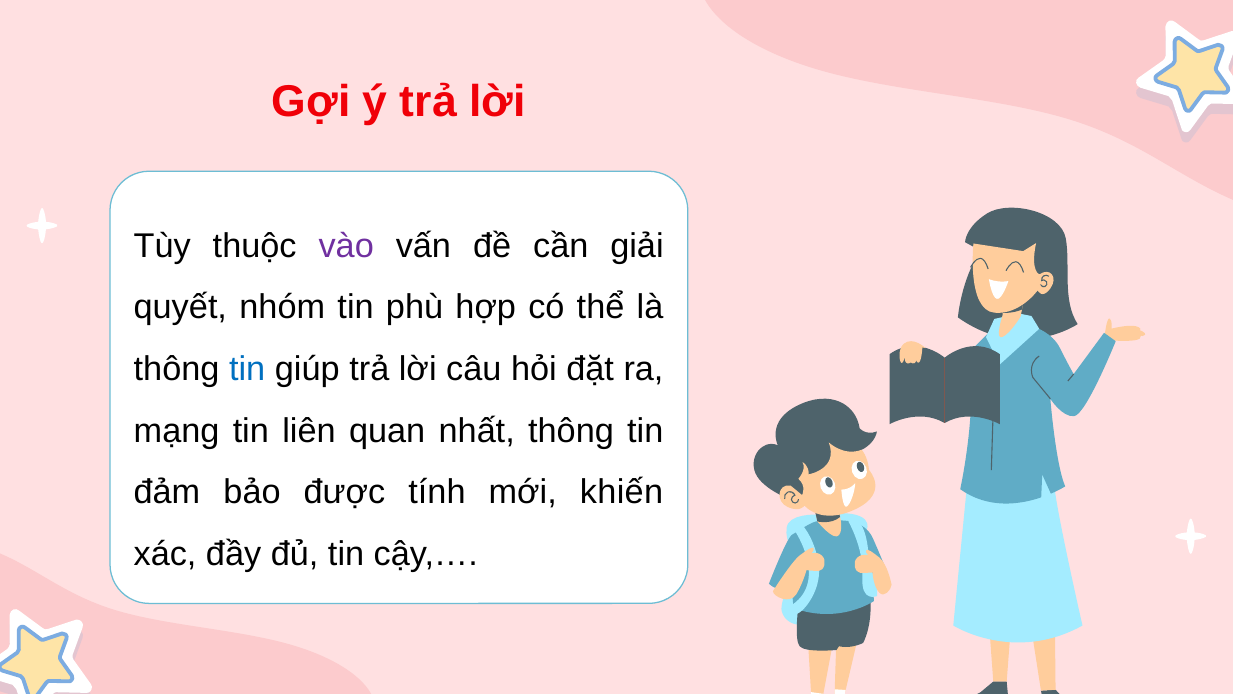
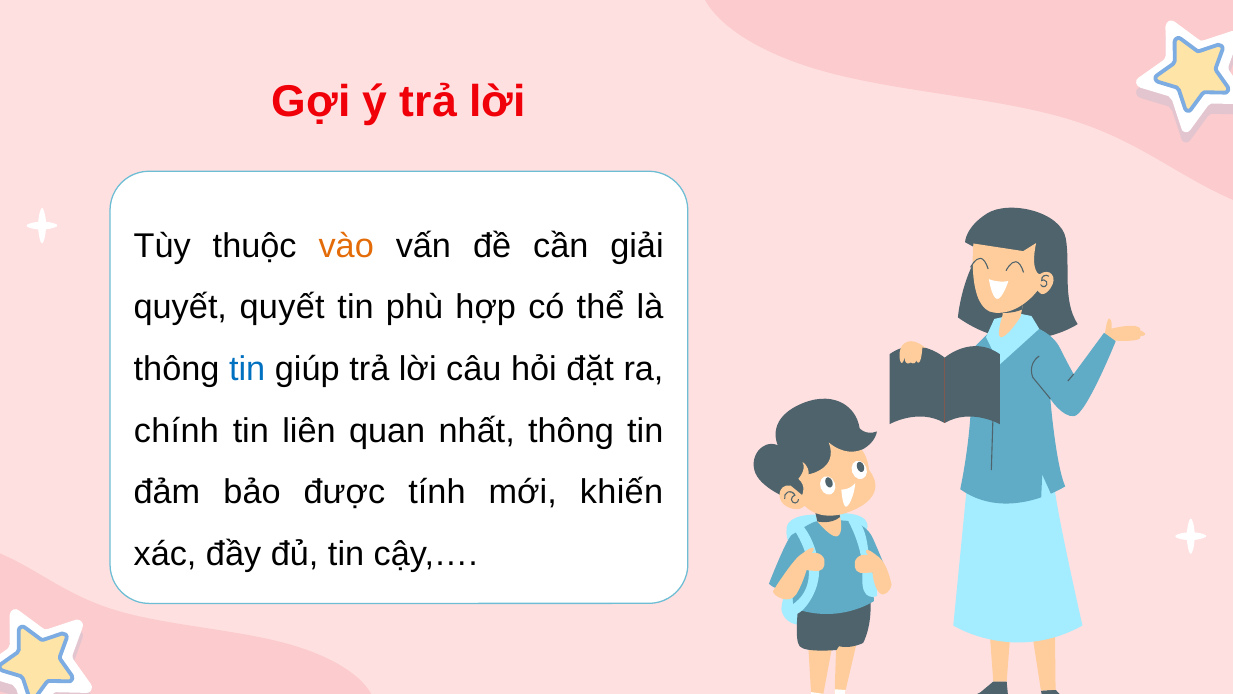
vào colour: purple -> orange (346, 246)
quyết nhóm: nhóm -> quyết (282, 307)
mạng: mạng -> chính (176, 431)
